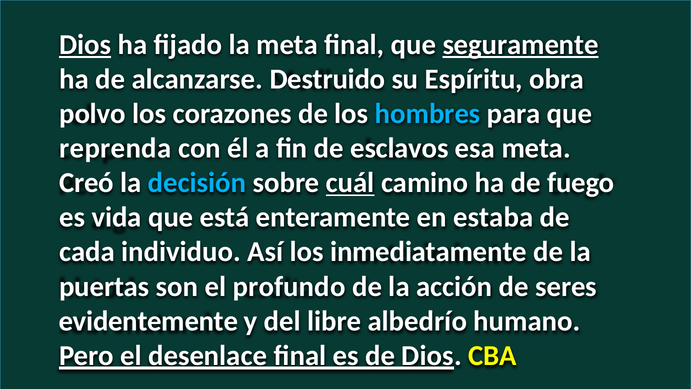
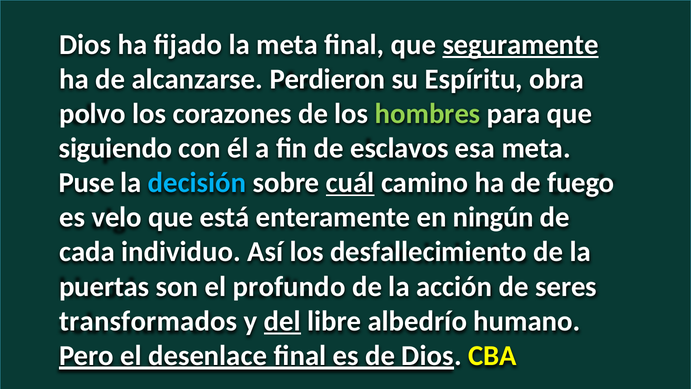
Dios underline: present -> none (85, 45)
Destruido: Destruido -> Perdieron (327, 79)
hombres colour: light blue -> light green (428, 114)
reprenda: reprenda -> siguiendo (116, 148)
Creó: Creó -> Puse (87, 183)
vida: vida -> velo (117, 217)
estaba: estaba -> ningún (493, 217)
inmediatamente: inmediatamente -> desfallecimiento (428, 252)
evidentemente: evidentemente -> transformados (148, 321)
del underline: none -> present (282, 321)
